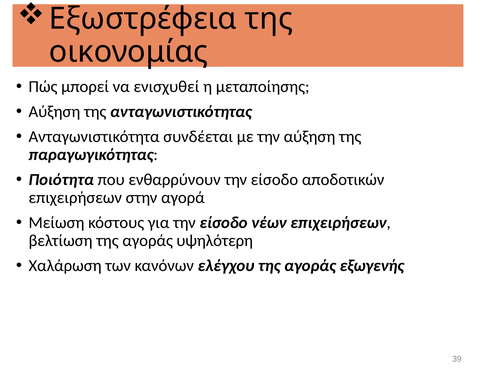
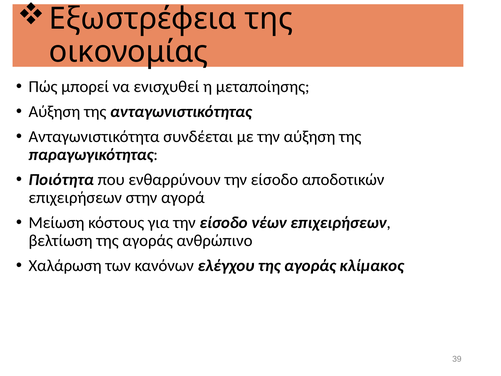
υψηλότερη: υψηλότερη -> ανθρώπινο (215, 241)
εξωγενής: εξωγενής -> κλίμακος (372, 266)
